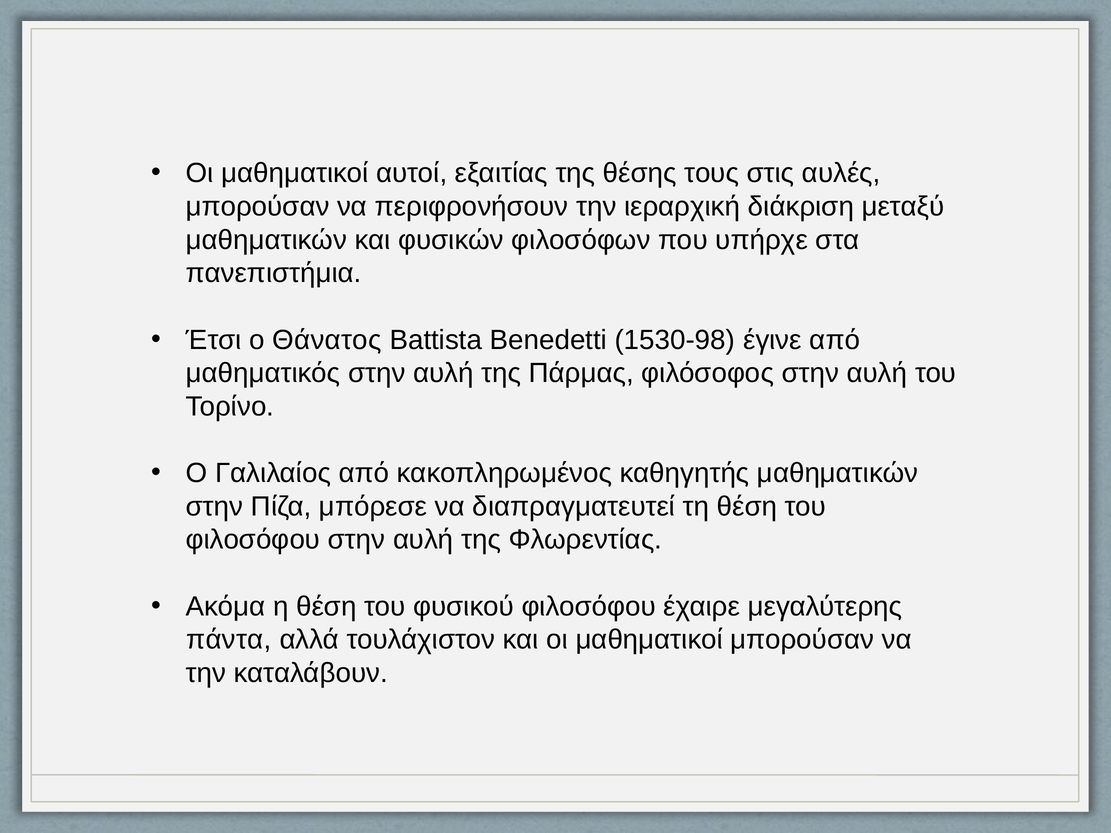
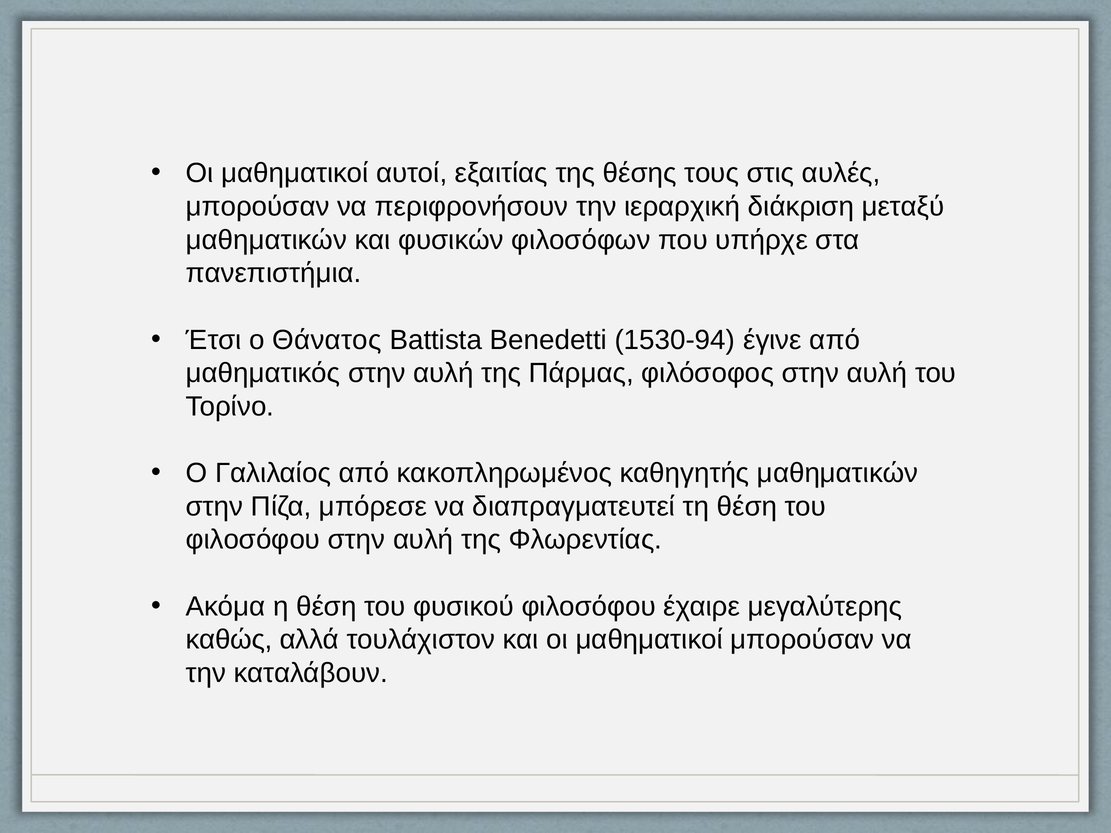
1530-98: 1530-98 -> 1530-94 (675, 340)
πάντα: πάντα -> καθώς (229, 640)
